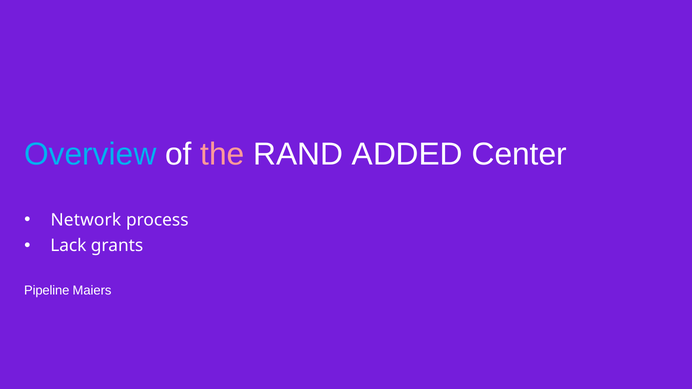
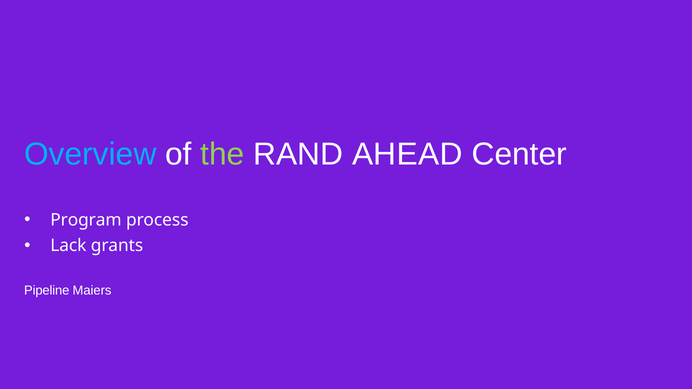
the colour: pink -> light green (222, 155)
ADDED: ADDED -> AHEAD (407, 155)
Network: Network -> Program (86, 220)
